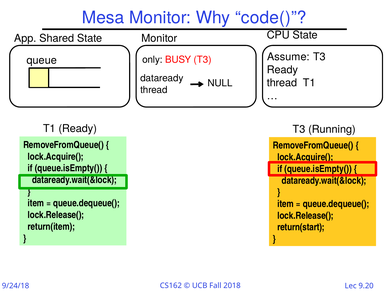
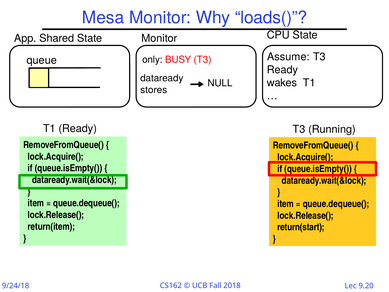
code(: code( -> loads( (271, 18)
thread: thread -> wakes (282, 83)
thread: thread -> stores (154, 90)
